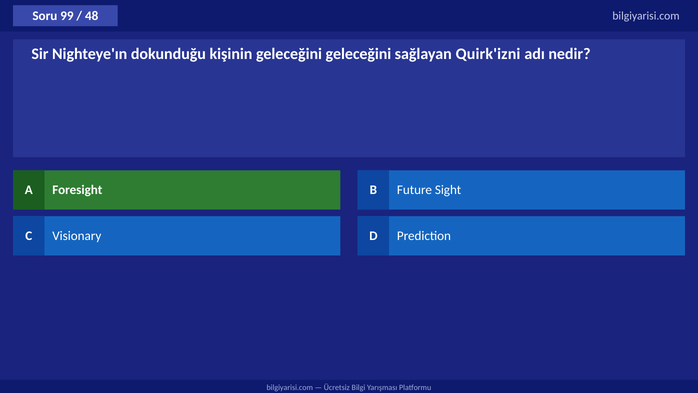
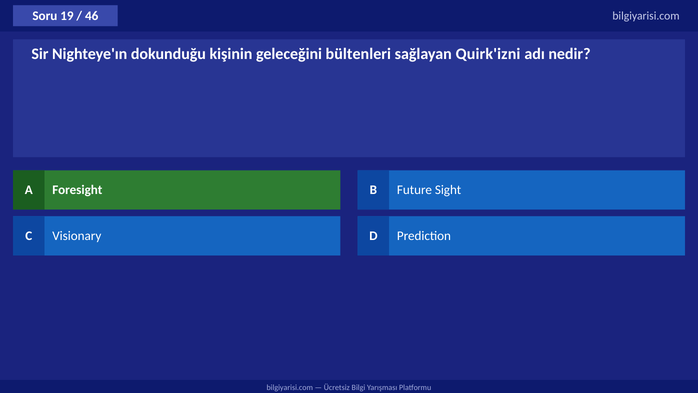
99: 99 -> 19 (67, 16)
48: 48 -> 46 (92, 16)
geleceğini geleceğini: geleceğini -> bültenleri (358, 54)
